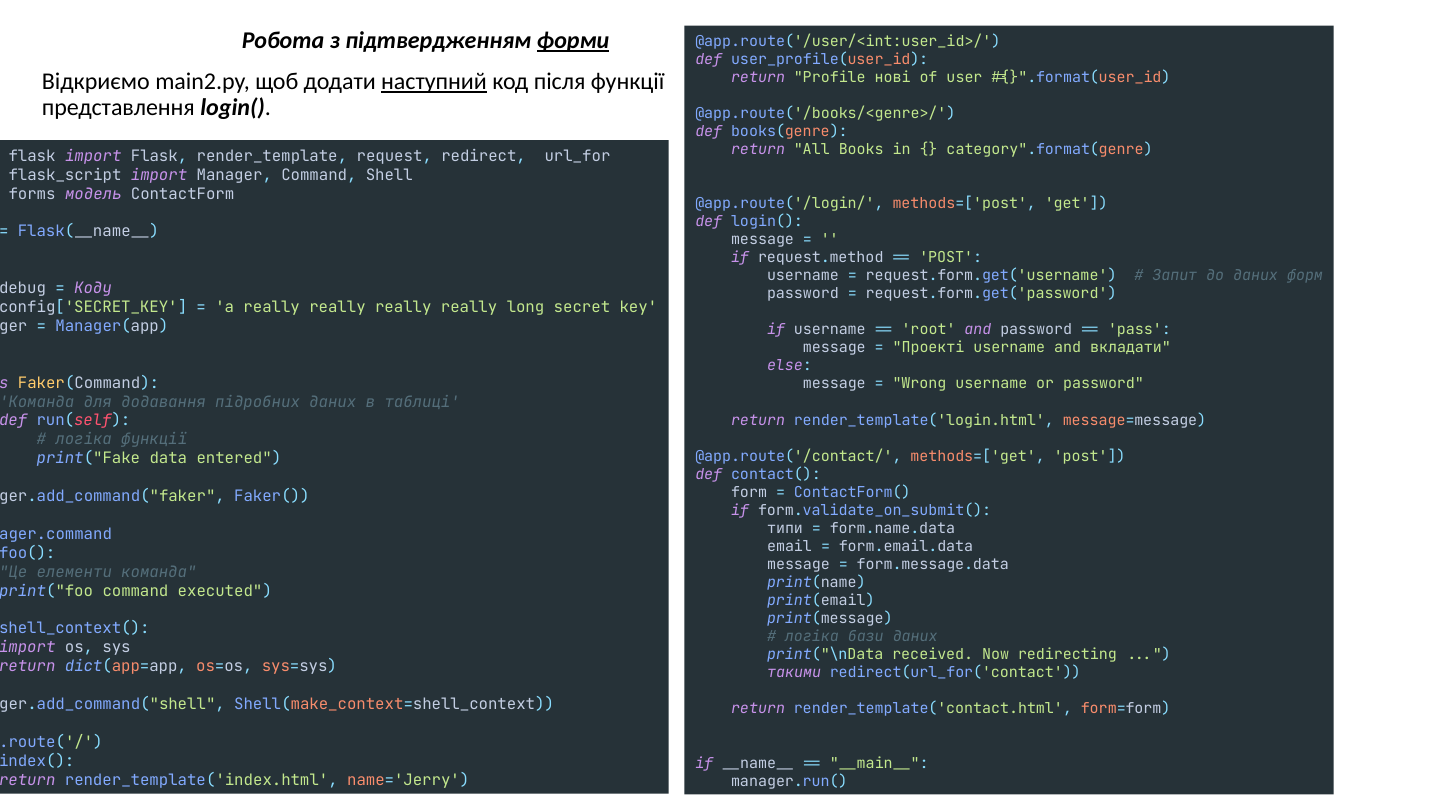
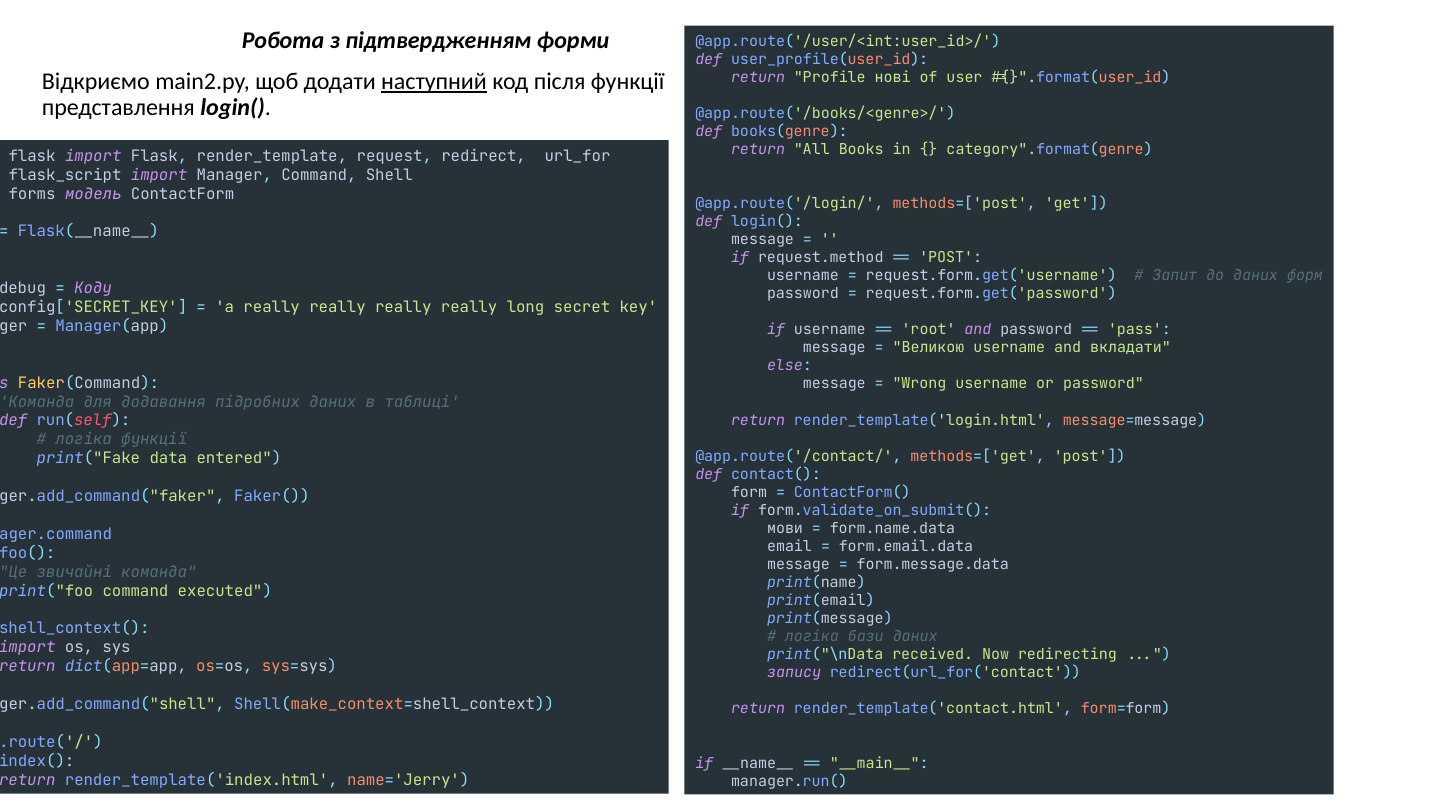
форми underline: present -> none (573, 41)
Проекті: Проекті -> Великою (929, 348)
типи: типи -> мови (785, 529)
елементи: елементи -> звичайні (74, 572)
такими: такими -> запису (794, 673)
